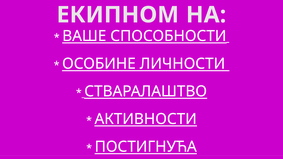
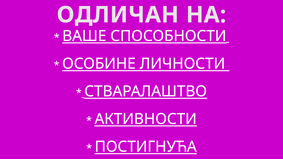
ЕКИПНОМ: ЕКИПНОМ -> ОДЛИЧАН (118, 15)
